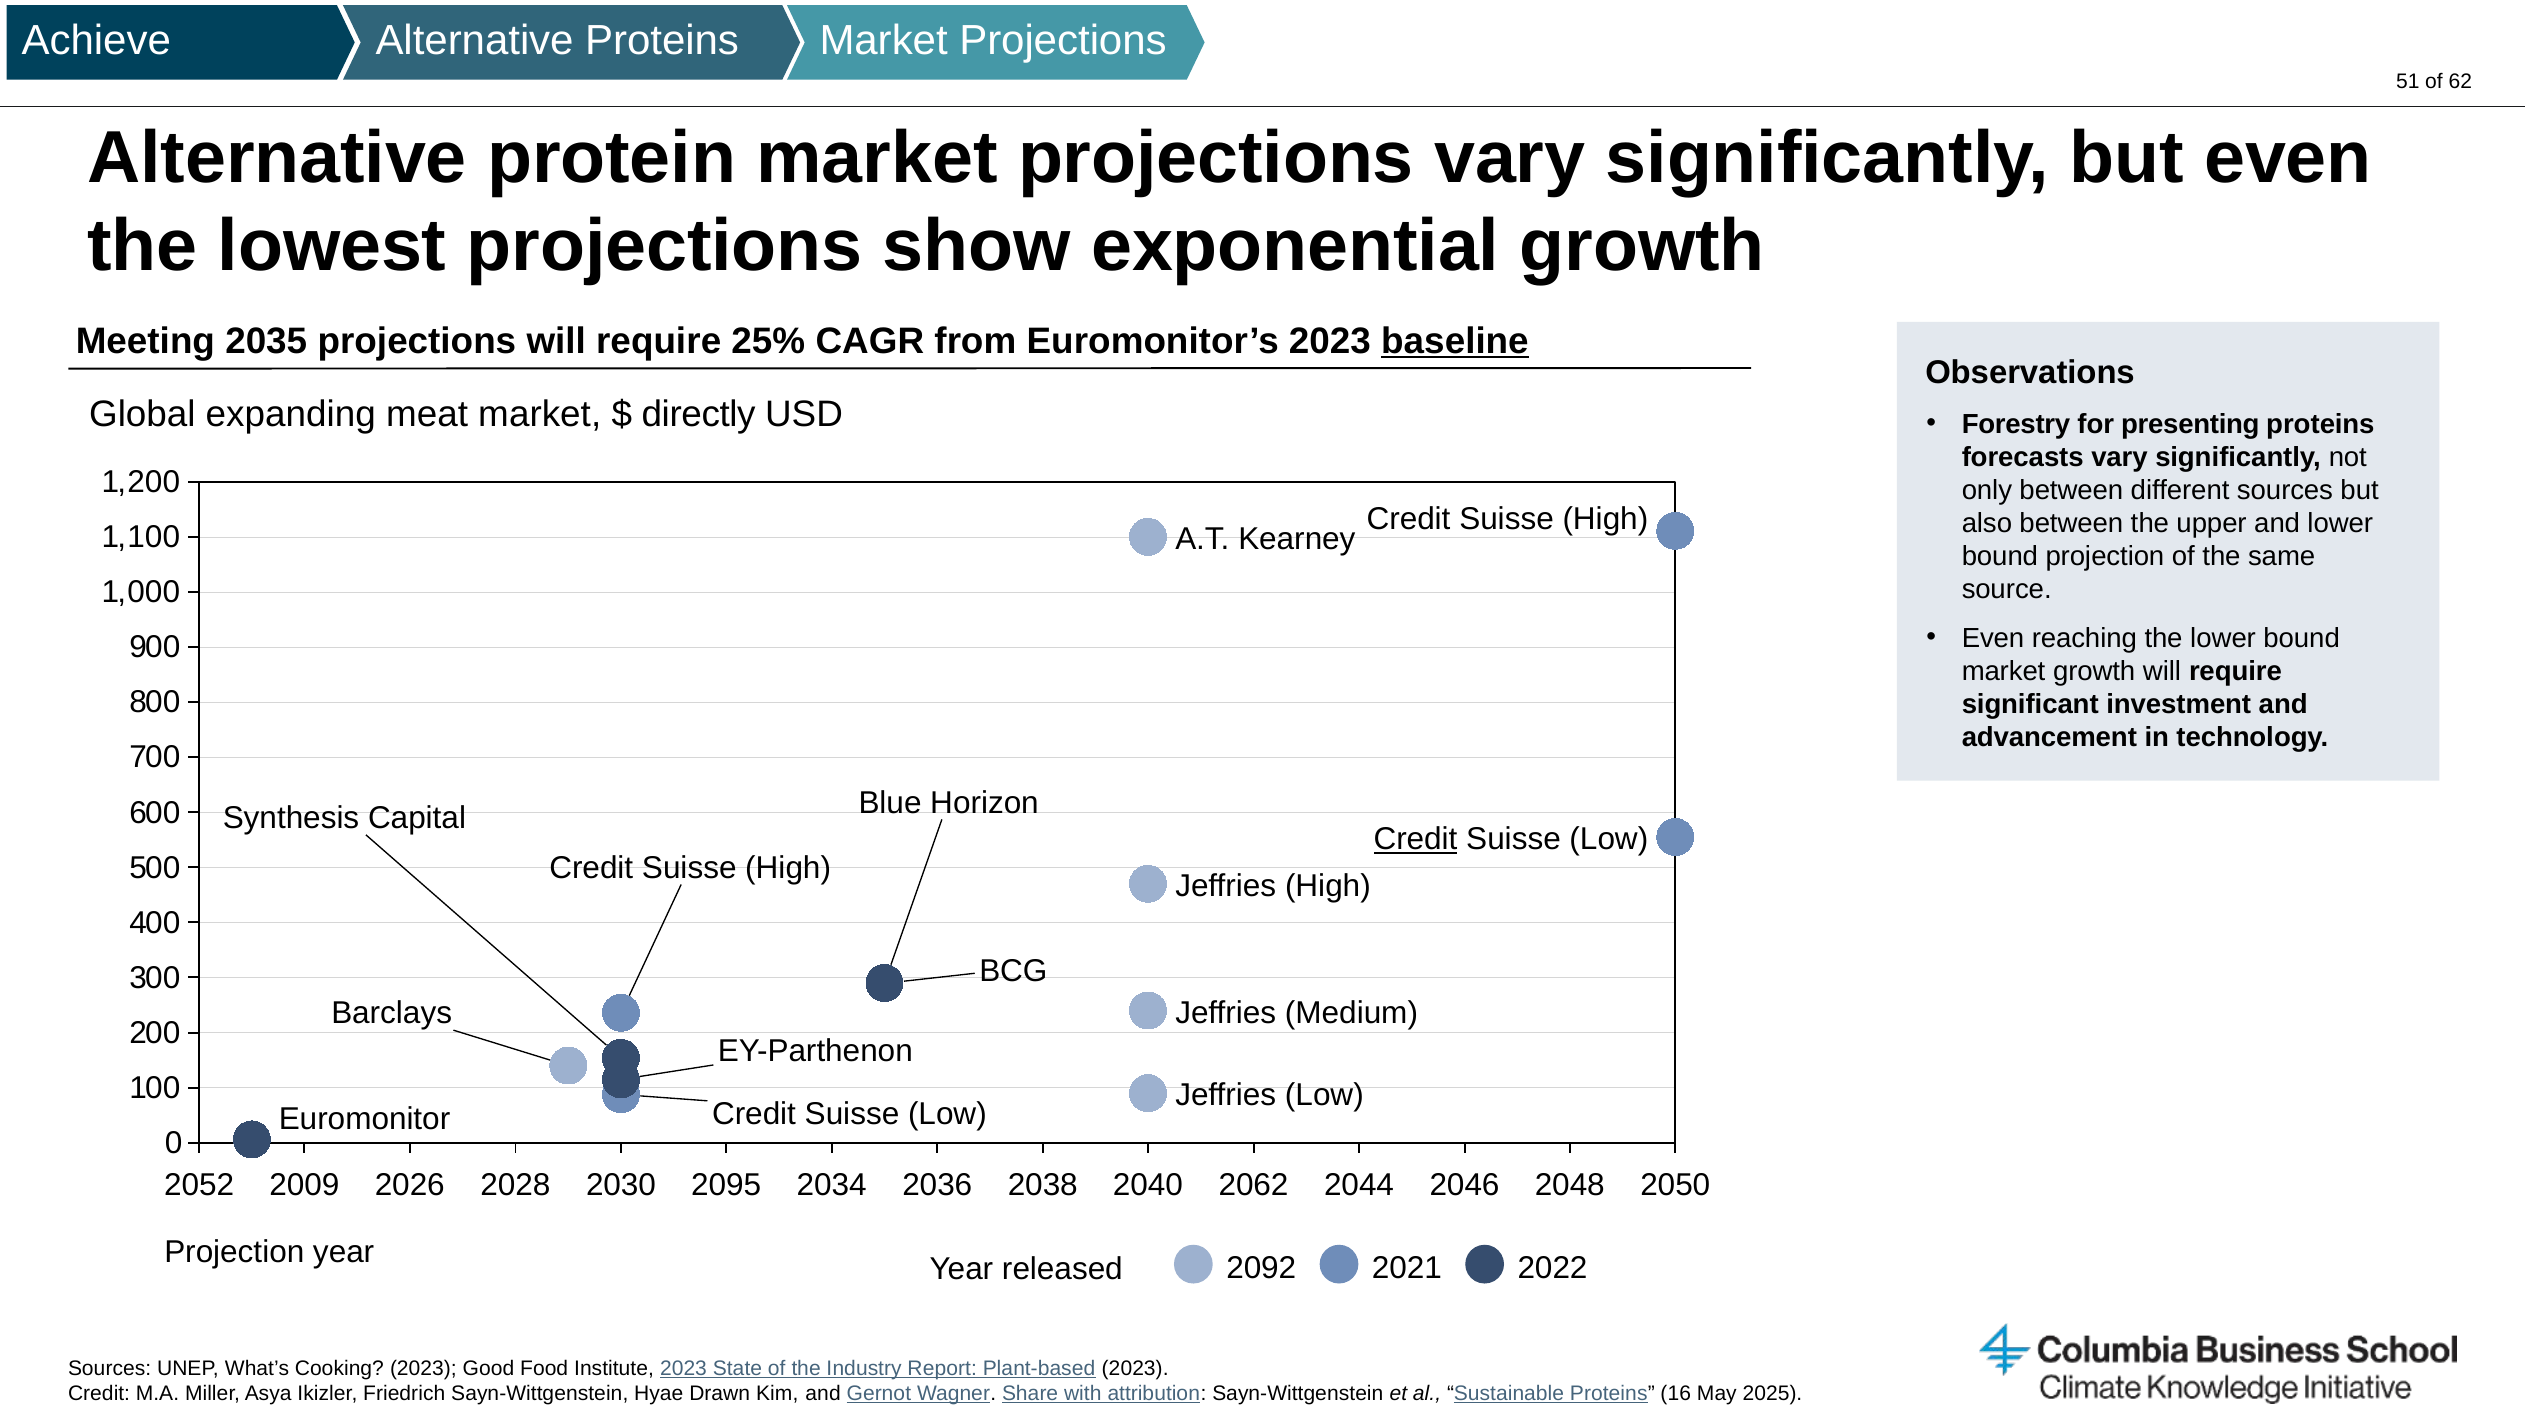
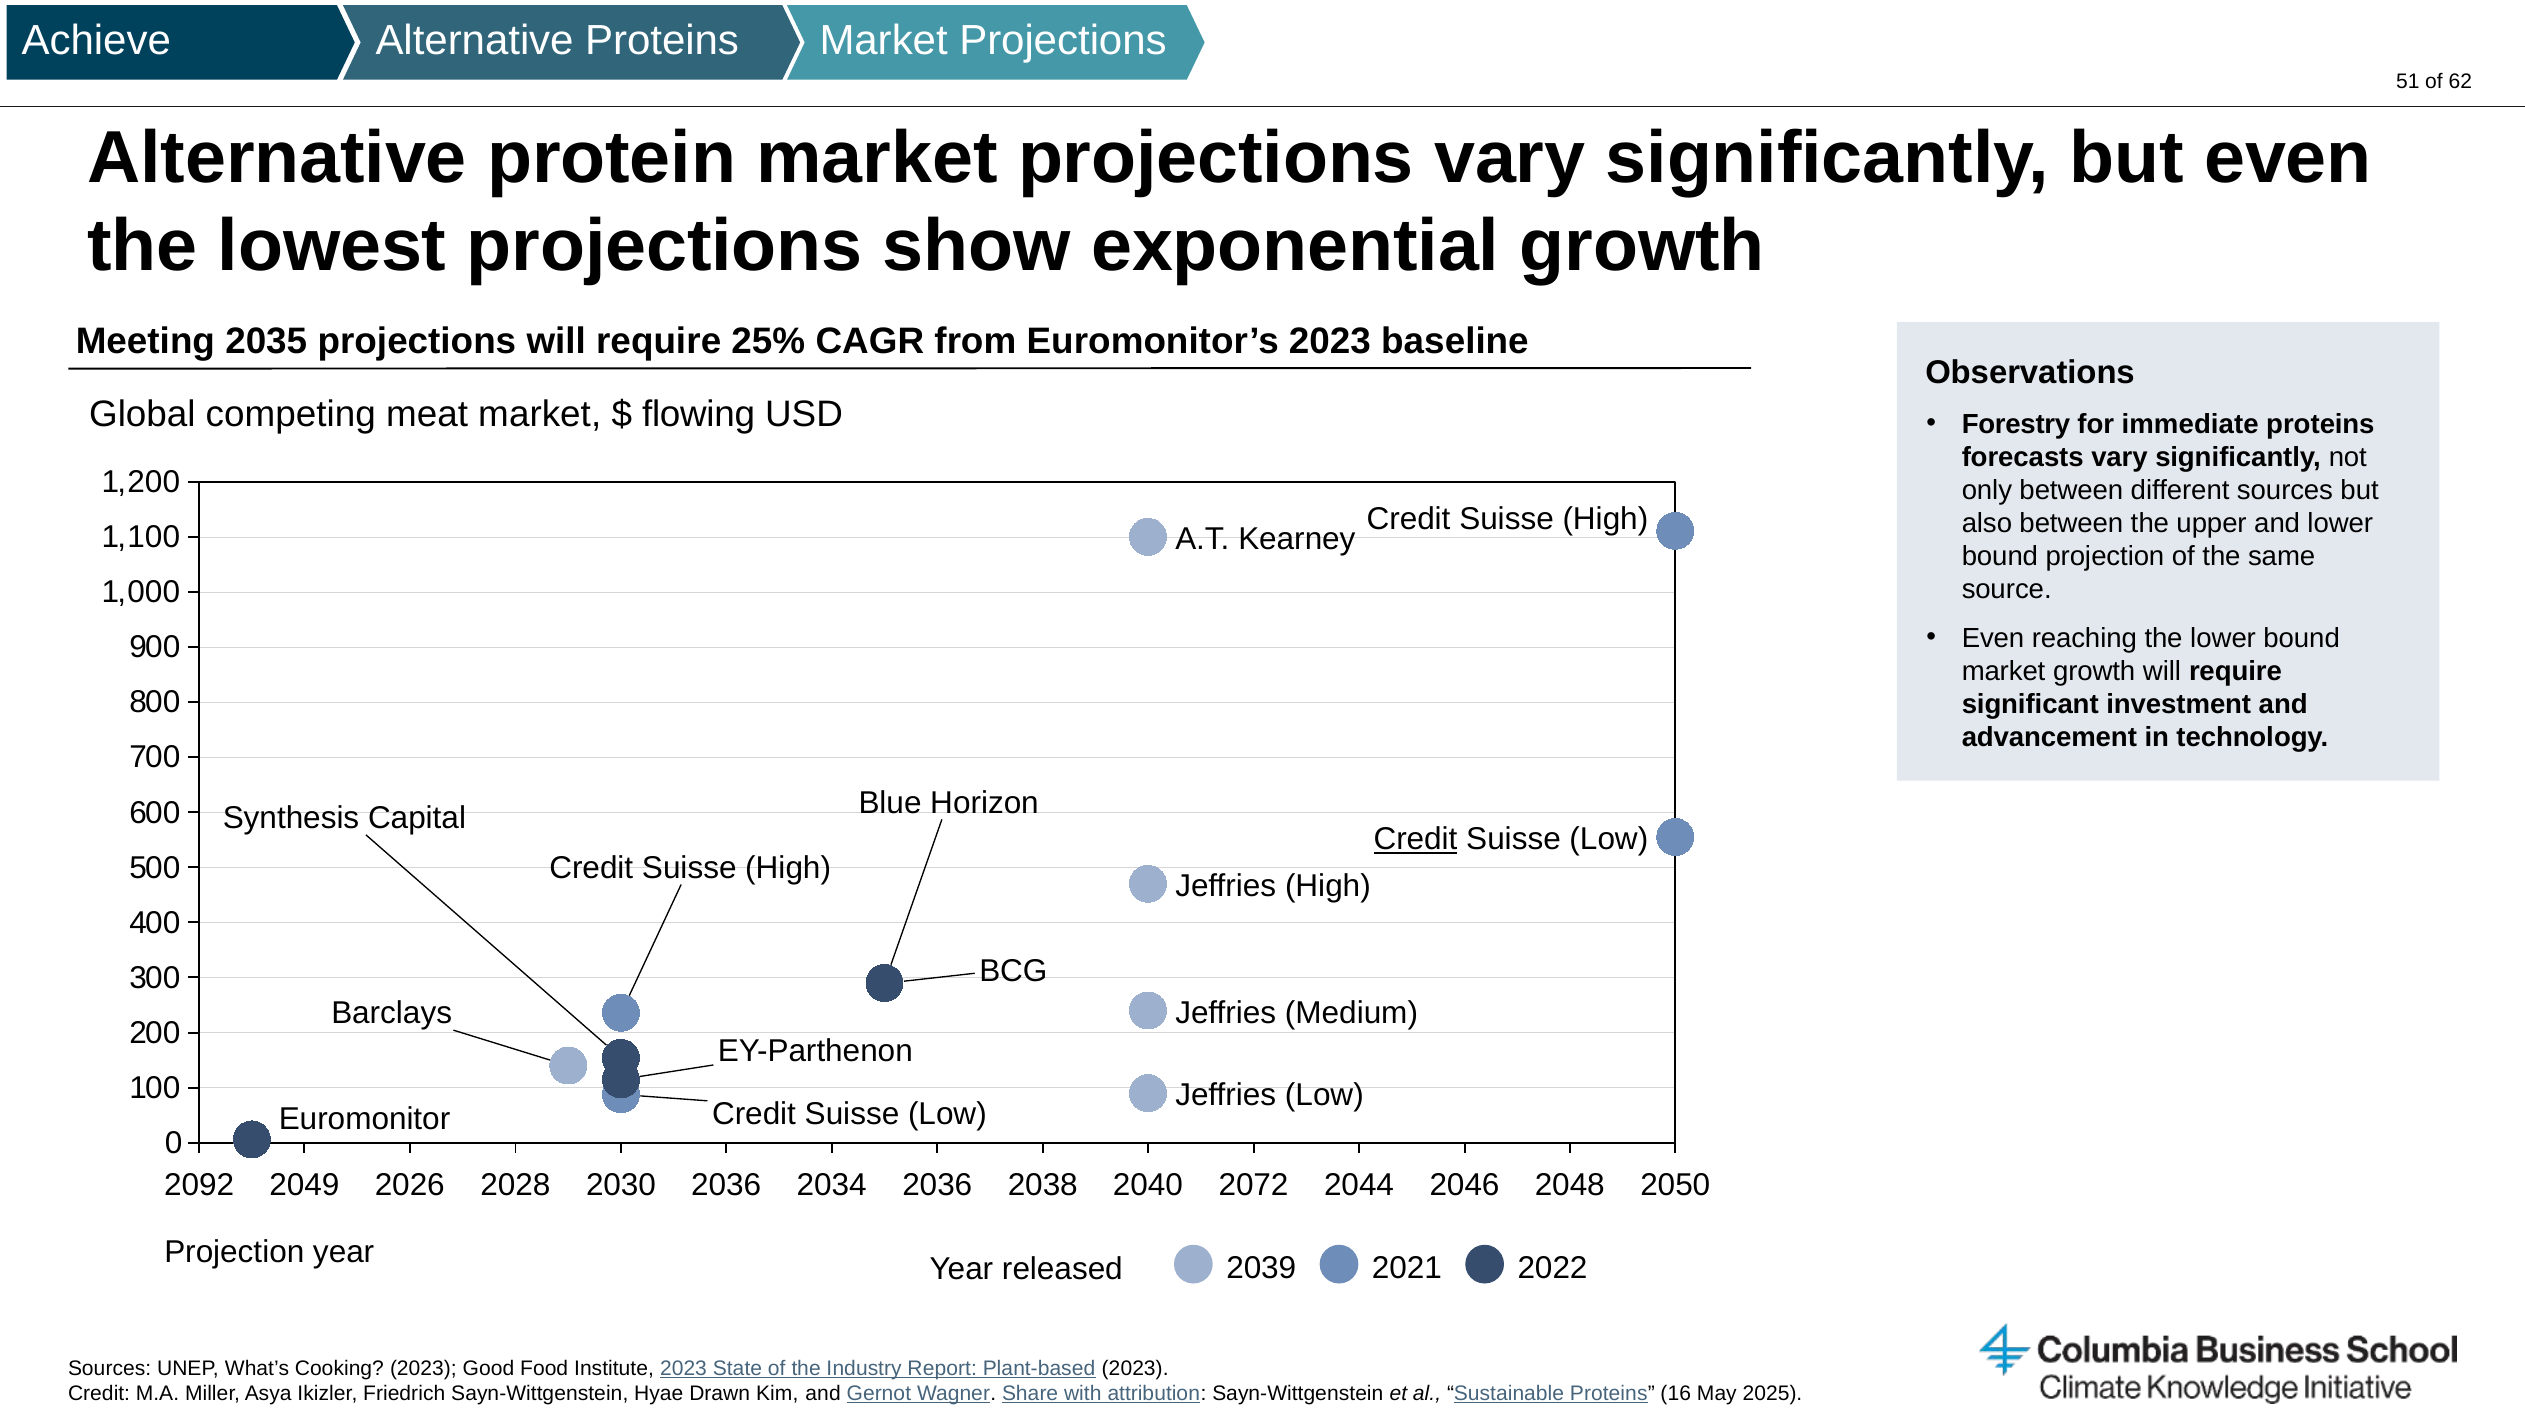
baseline underline: present -> none (1455, 341)
expanding: expanding -> competing (291, 414)
directly: directly -> flowing (699, 414)
presenting: presenting -> immediate (2190, 424)
2052: 2052 -> 2092 (199, 1185)
2009: 2009 -> 2049 (304, 1185)
2095: 2095 -> 2036 (726, 1185)
2062: 2062 -> 2072 (1254, 1185)
2092: 2092 -> 2039 (1261, 1268)
